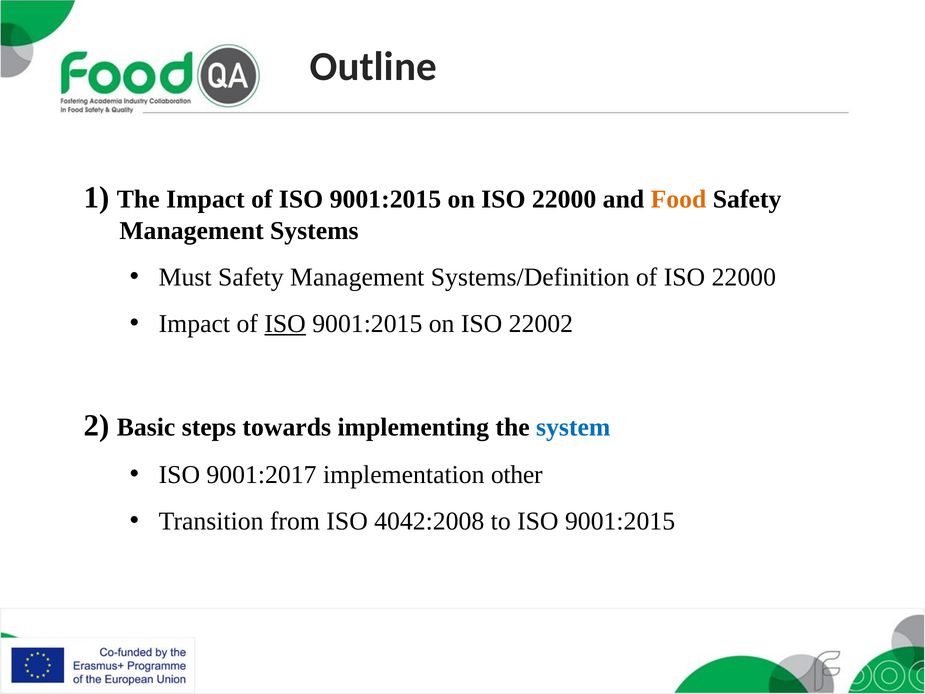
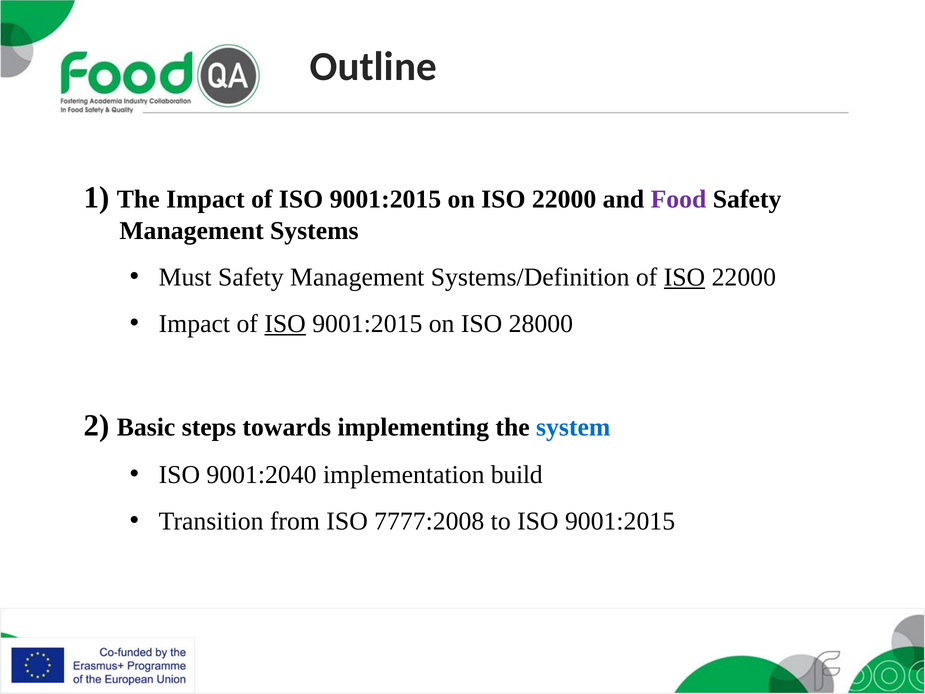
Food colour: orange -> purple (678, 199)
ISO underline: none -> present (684, 277)
22002: 22002 -> 28000 (541, 323)
9001:2017: 9001:2017 -> 9001:2040 (262, 475)
other: other -> build (517, 475)
4042:2008: 4042:2008 -> 7777:2008 (429, 521)
